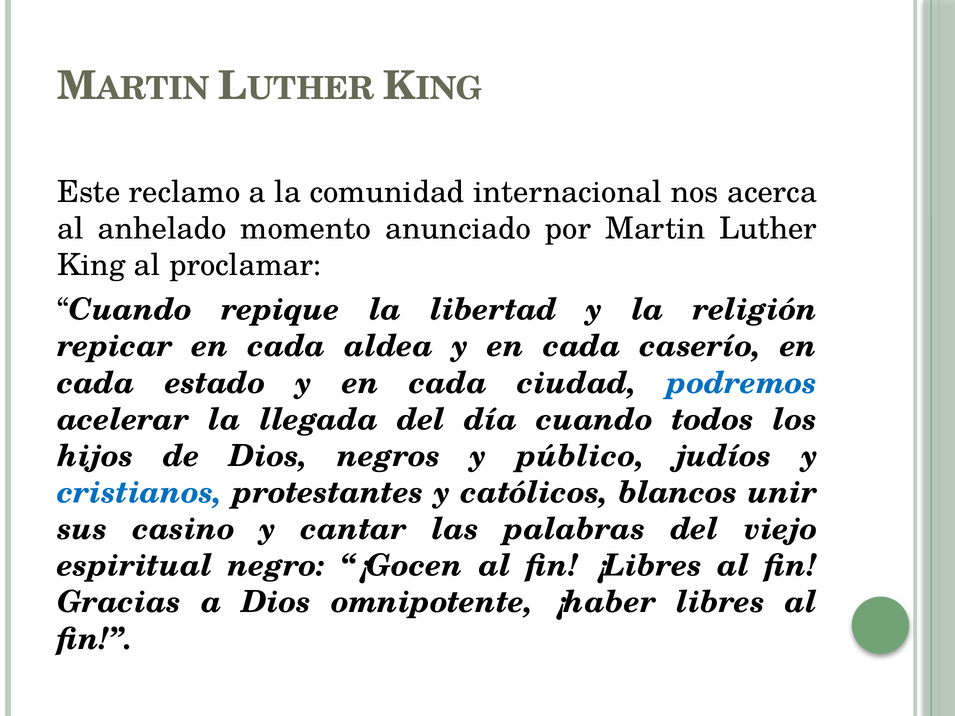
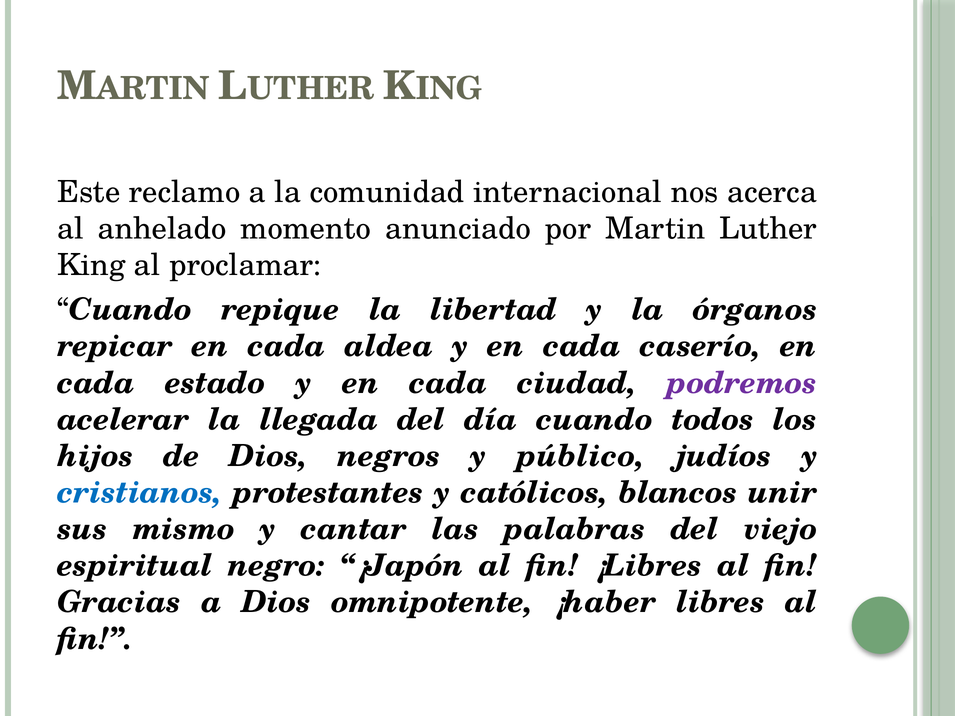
religión: religión -> órganos (755, 310)
podremos colour: blue -> purple (742, 383)
casino: casino -> mismo (184, 529)
¡Gocen: ¡Gocen -> ¡Japón (402, 566)
